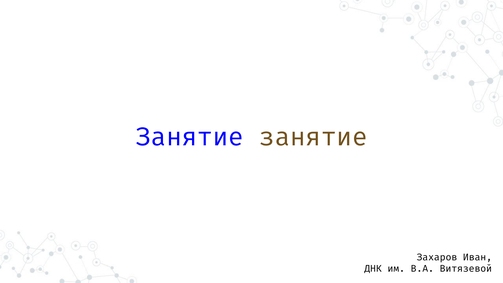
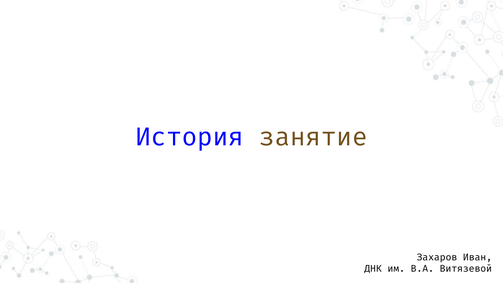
Занятие: Занятие -> История (190, 137)
